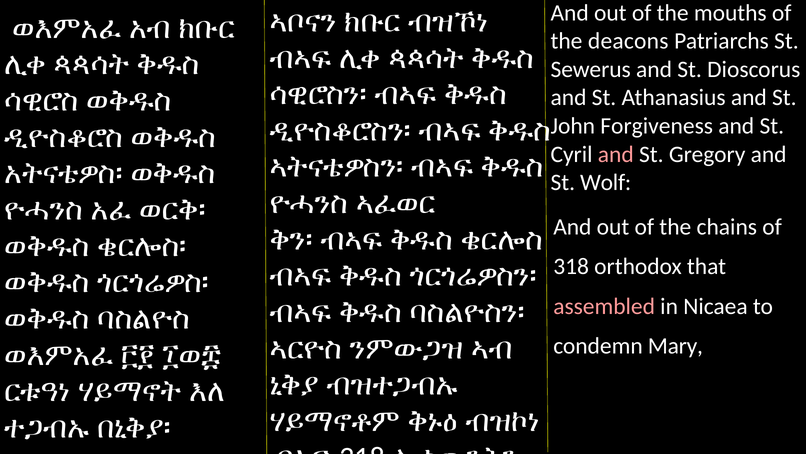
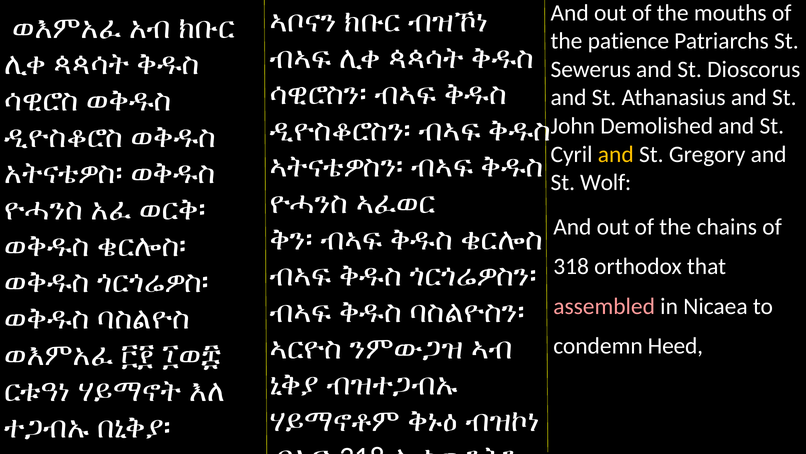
deacons: deacons -> patience (628, 41)
Forgiveness: Forgiveness -> Demolished (657, 126)
and colour: pink -> yellow (616, 154)
Mary: Mary -> Heed (675, 345)
